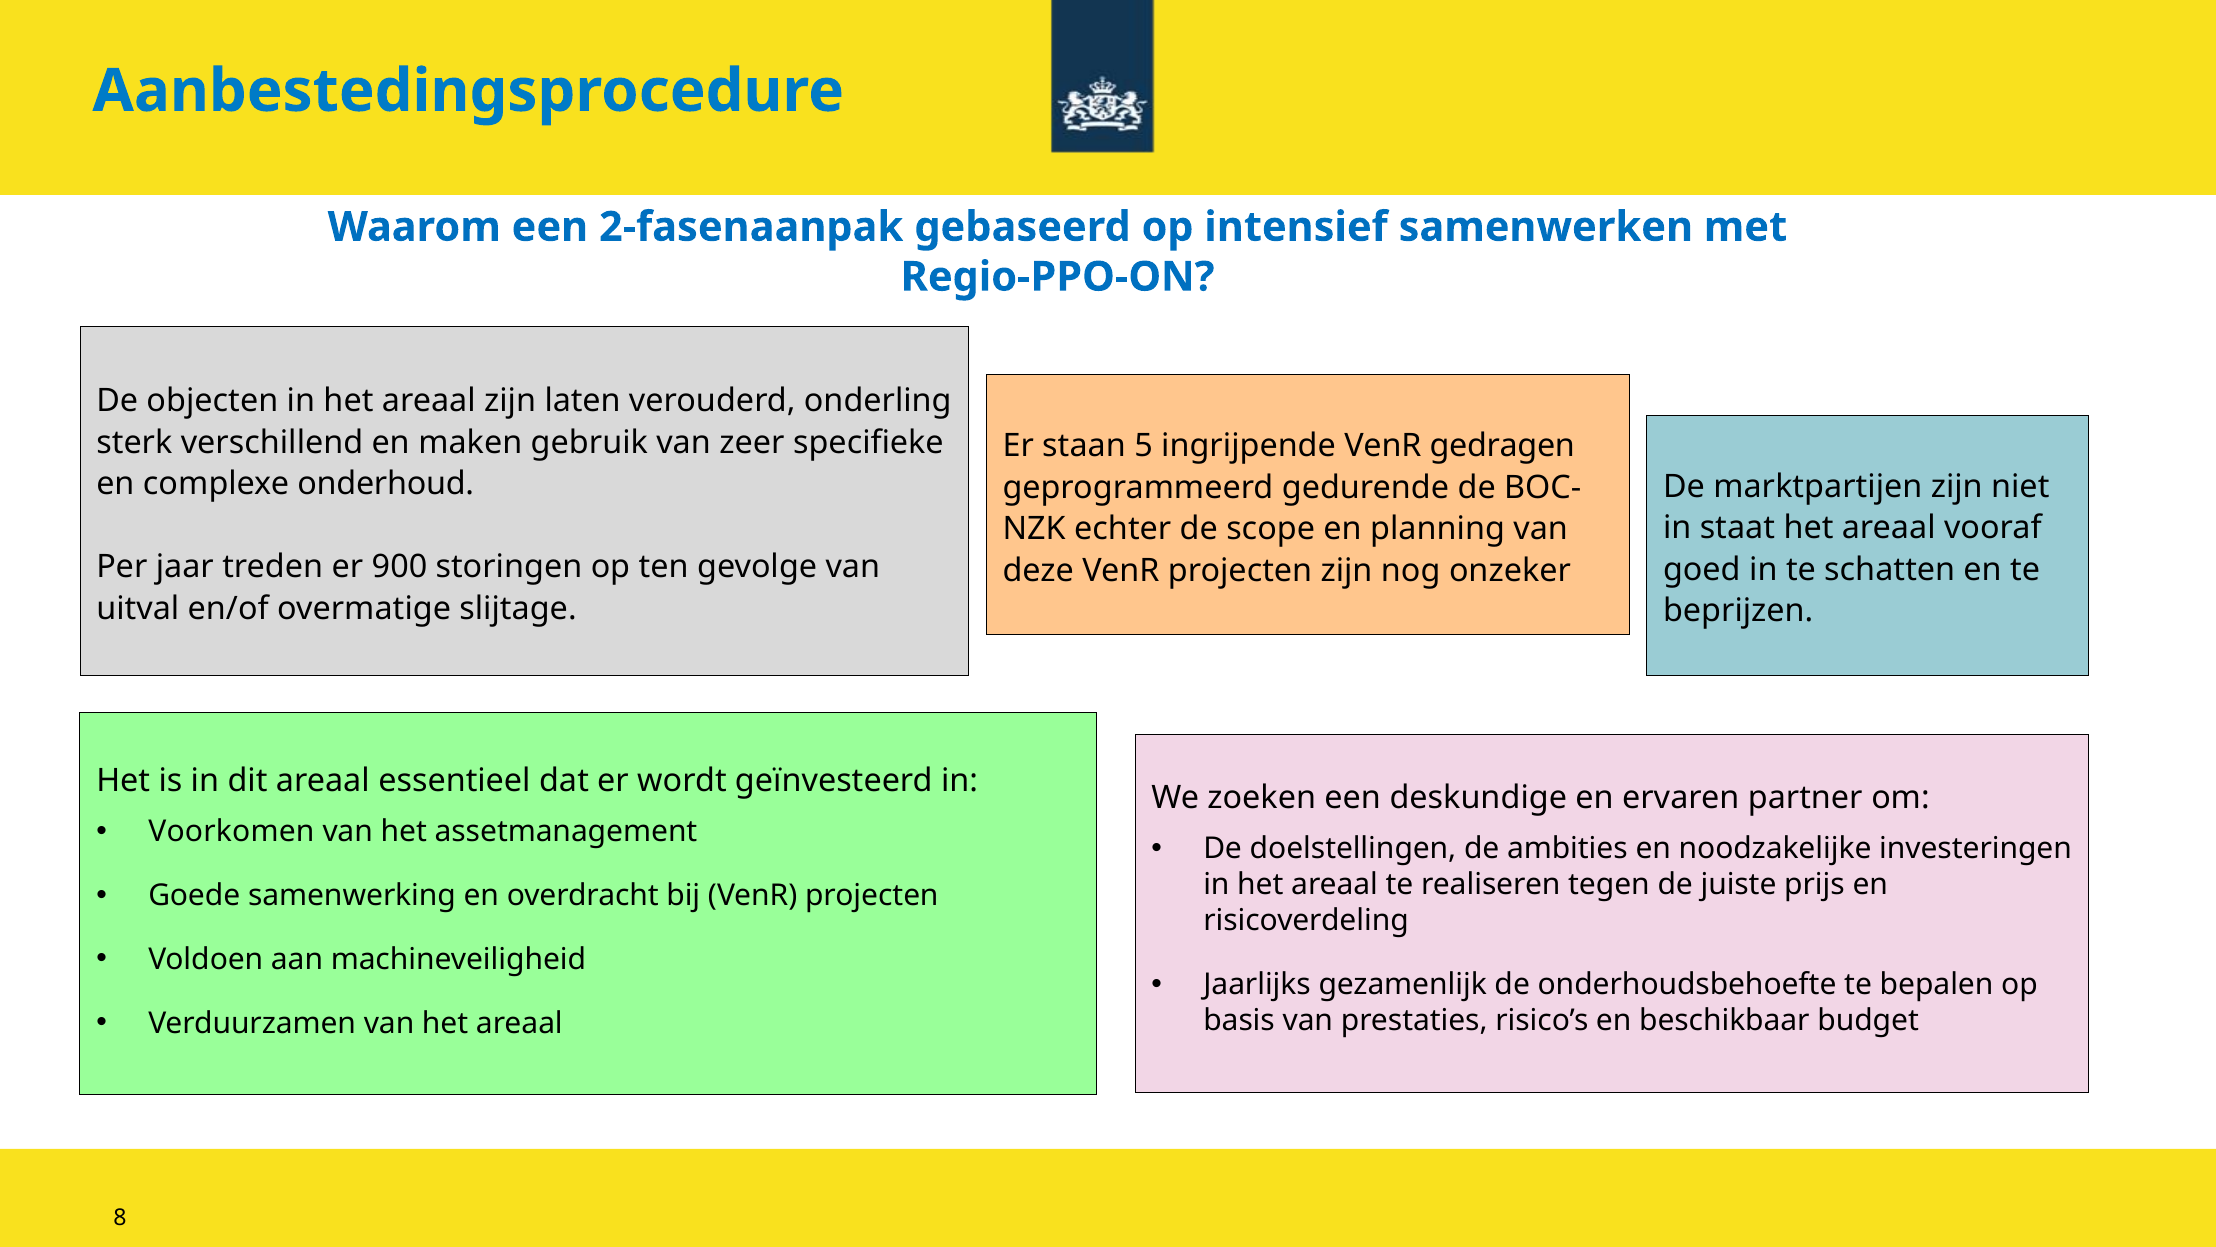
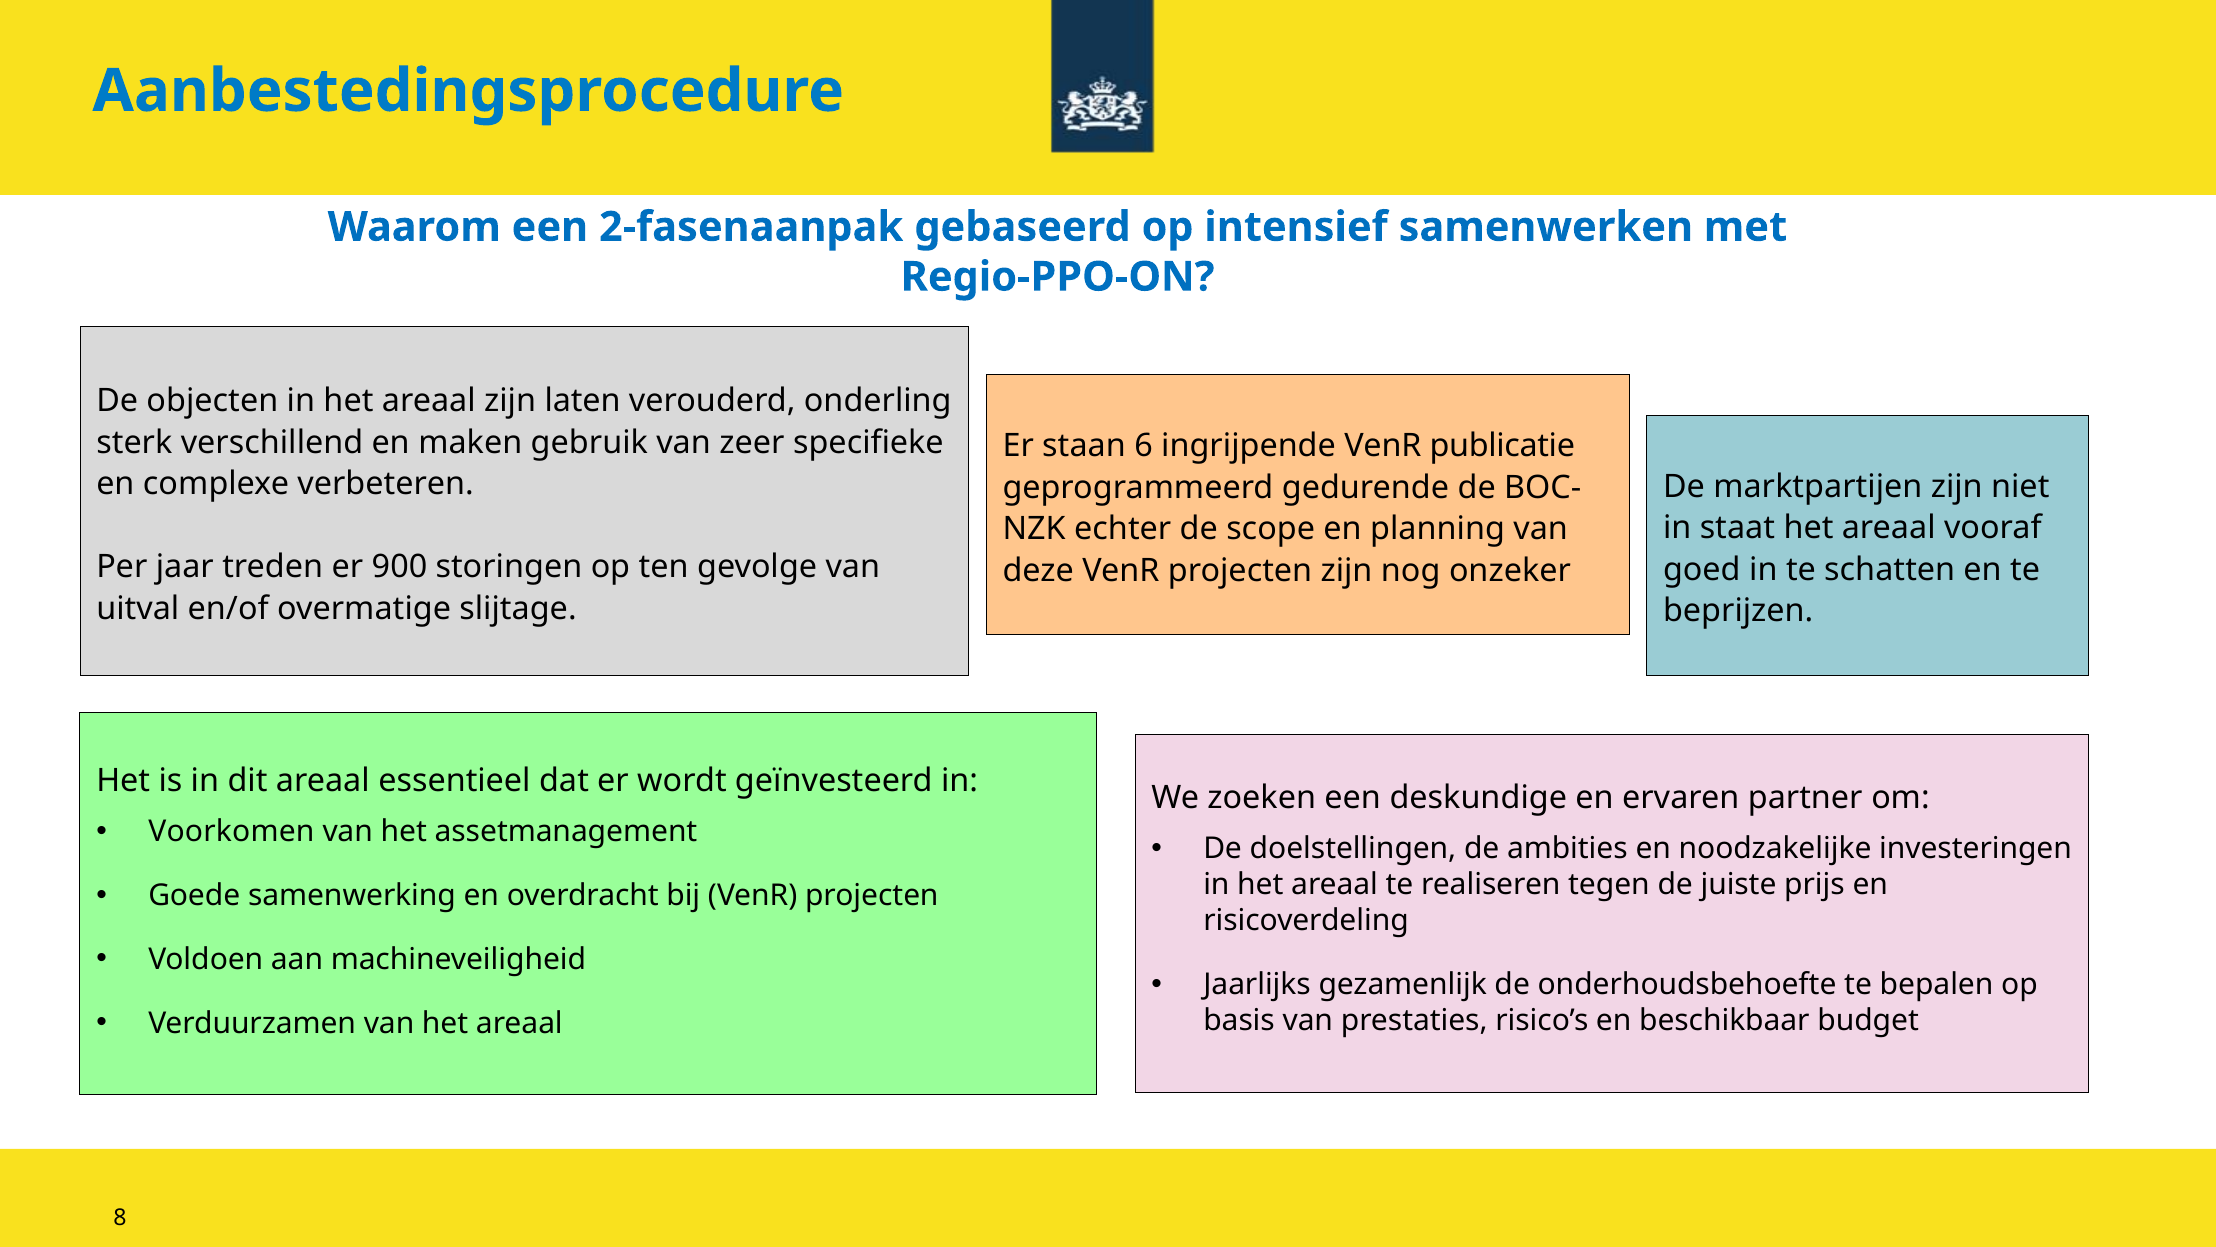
5: 5 -> 6 (1144, 446)
gedragen: gedragen -> publicatie (1502, 446)
onderhoud: onderhoud -> verbeteren (386, 484)
